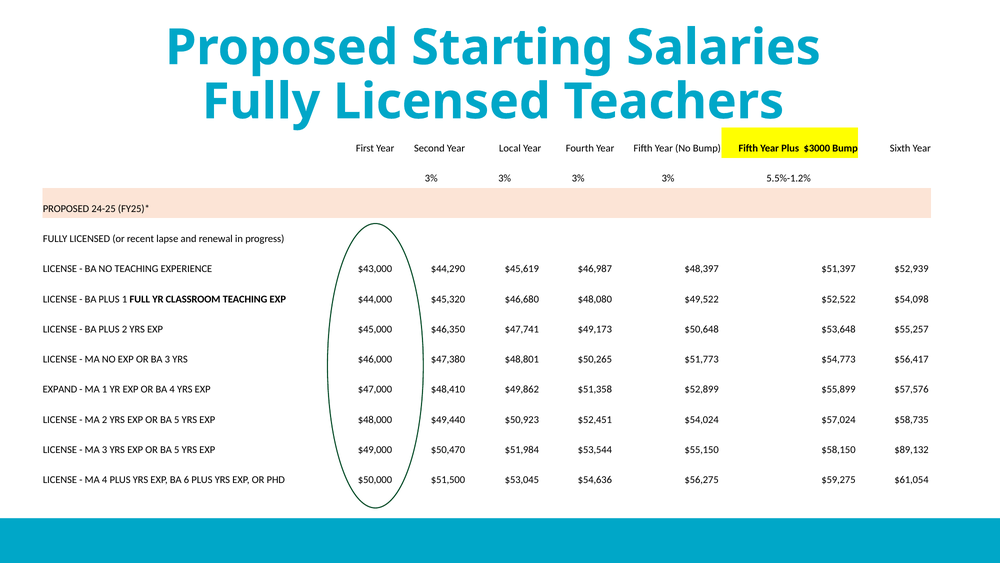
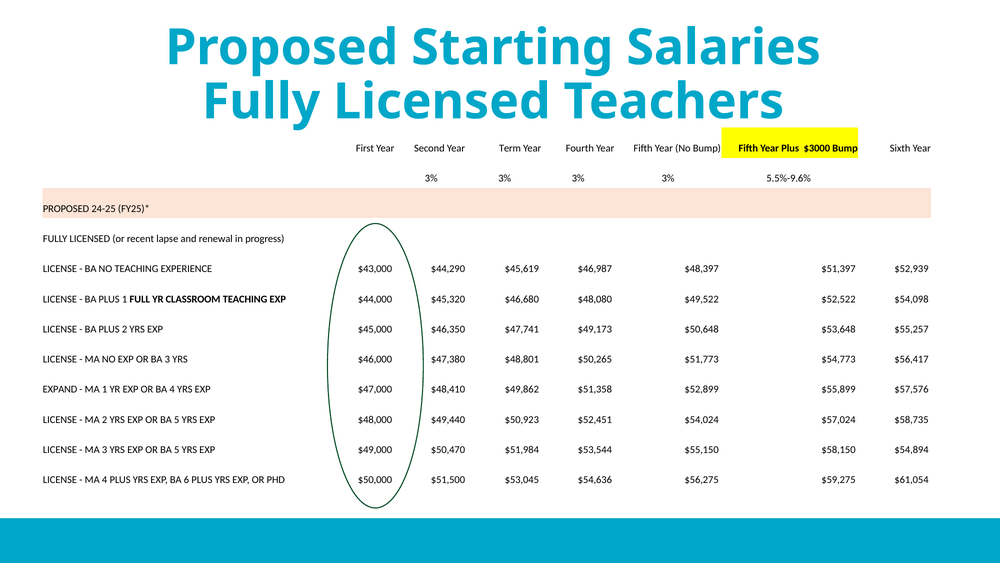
Local: Local -> Term (510, 148)
5.5%-1.2%: 5.5%-1.2% -> 5.5%-9.6% (789, 178)
$89,132: $89,132 -> $54,894 (912, 449)
